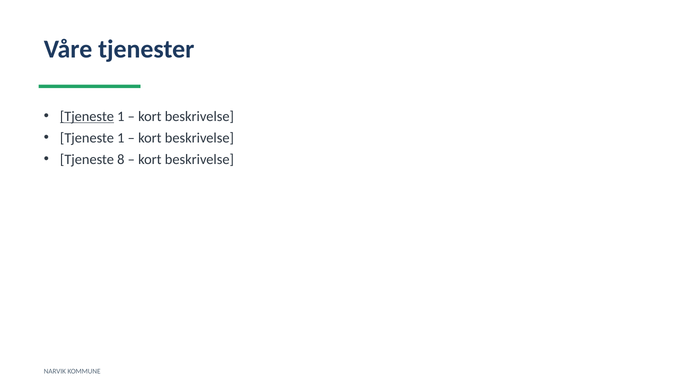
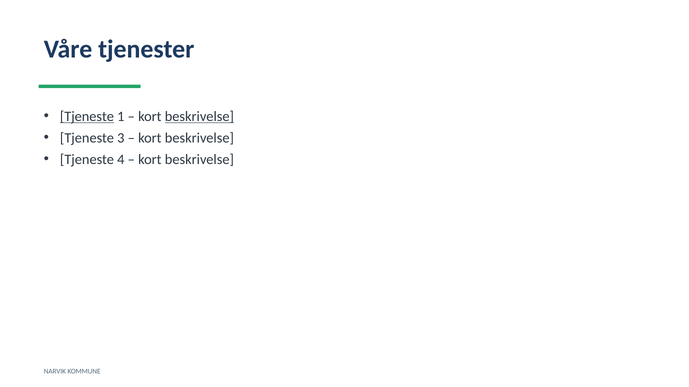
beskrivelse underline: none -> present (199, 117)
1: 1 -> 3 (121, 138)
8: 8 -> 4 (121, 160)
